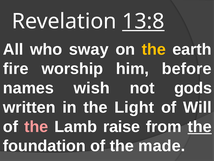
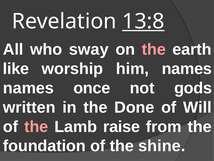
the colour: yellow -> pink (154, 49)
fire: fire -> like (16, 69)
him before: before -> names (187, 69)
wish: wish -> once (92, 88)
Light: Light -> Done (134, 107)
the underline: present -> none (200, 126)
made: made -> shine (162, 146)
